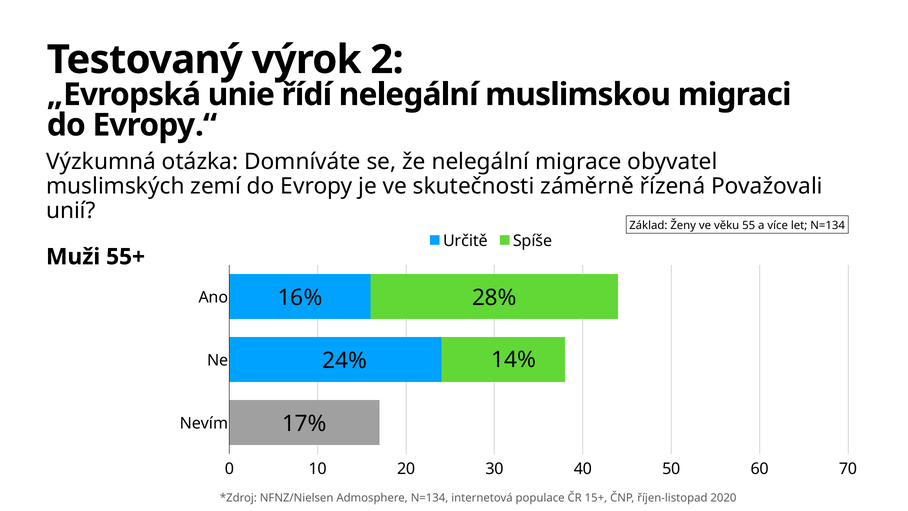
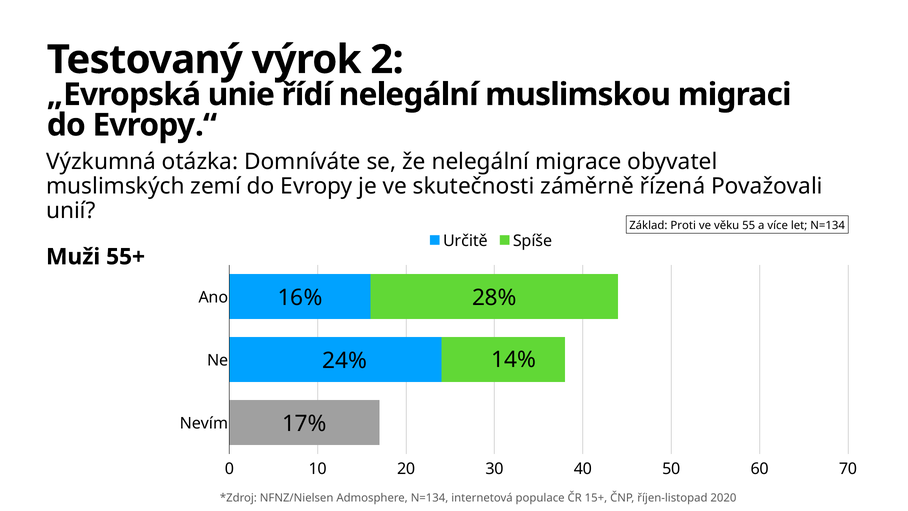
Ženy: Ženy -> Proti (683, 225)
